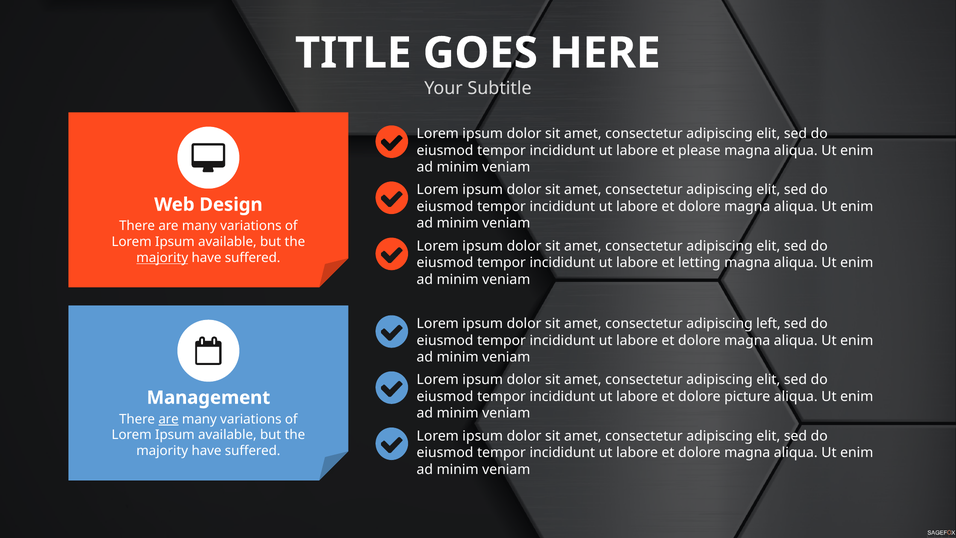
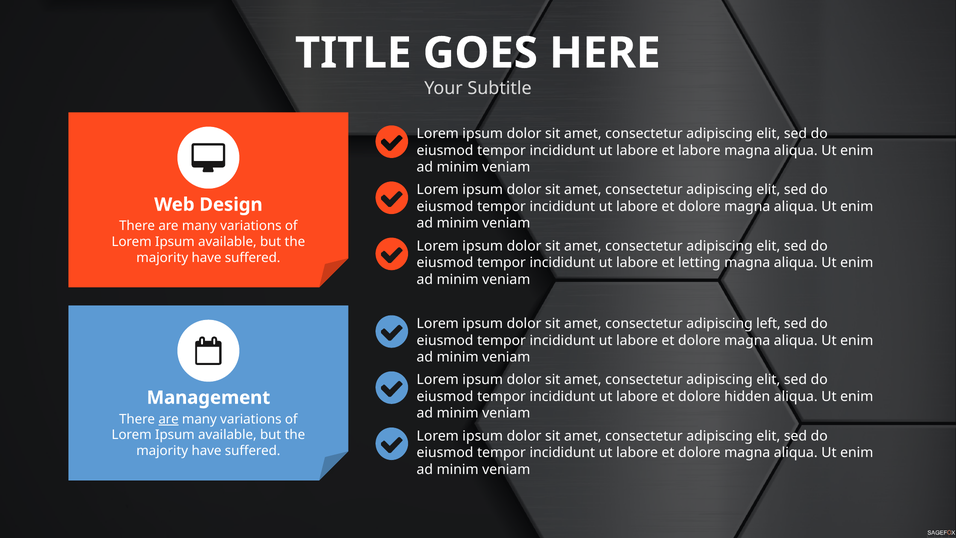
et please: please -> labore (699, 150)
majority underline: present -> none (162, 258)
picture: picture -> hidden (747, 396)
